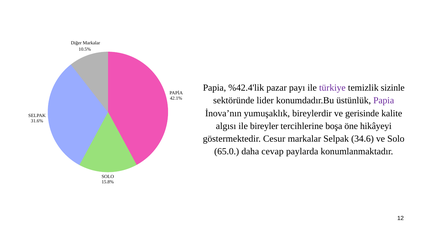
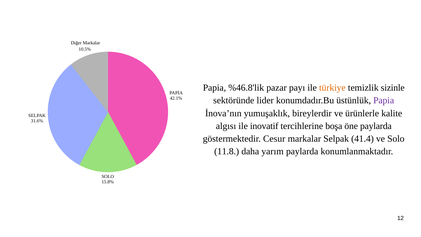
%42.4'lik: %42.4'lik -> %46.8'lik (246, 88)
türkiye colour: purple -> orange (332, 88)
gerisinde: gerisinde -> ürünlerle (362, 113)
bireyler: bireyler -> inovatif (264, 126)
öne hikâyeyi: hikâyeyi -> paylarda (376, 126)
34.6: 34.6 -> 41.4 (362, 139)
65.0: 65.0 -> 11.8 (227, 151)
cevap: cevap -> yarım (273, 151)
